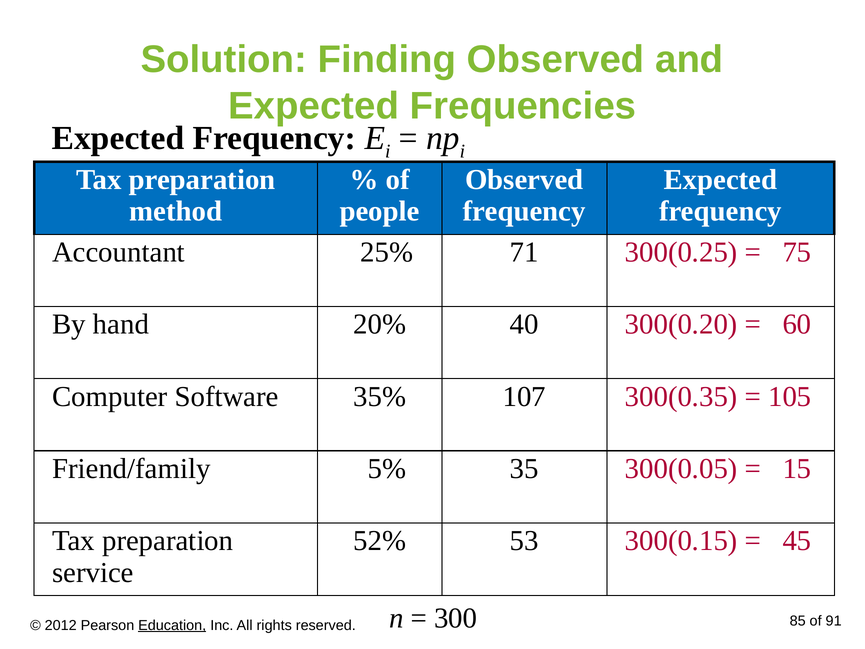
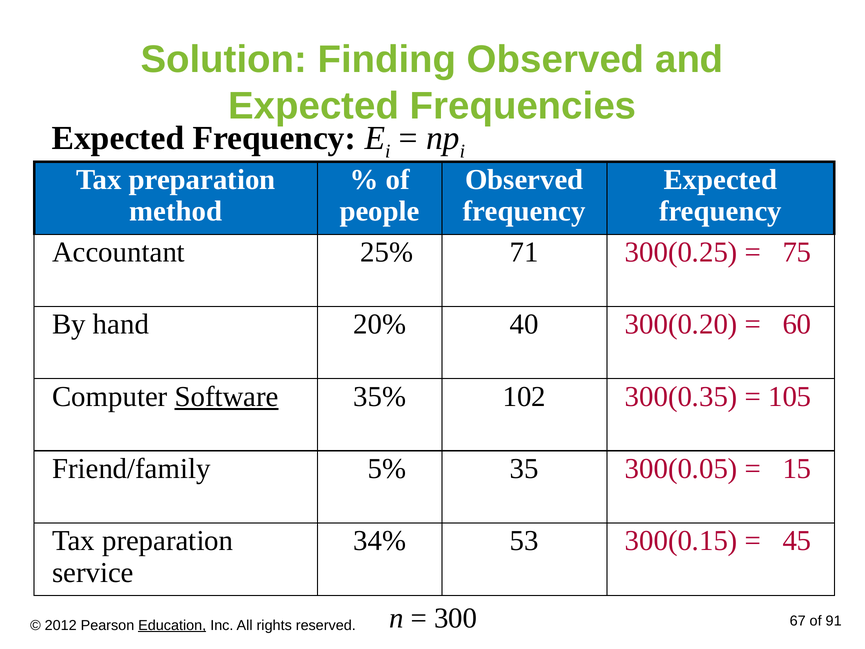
Software underline: none -> present (227, 396)
107: 107 -> 102 (524, 396)
52%: 52% -> 34% (380, 541)
85: 85 -> 67 (798, 621)
